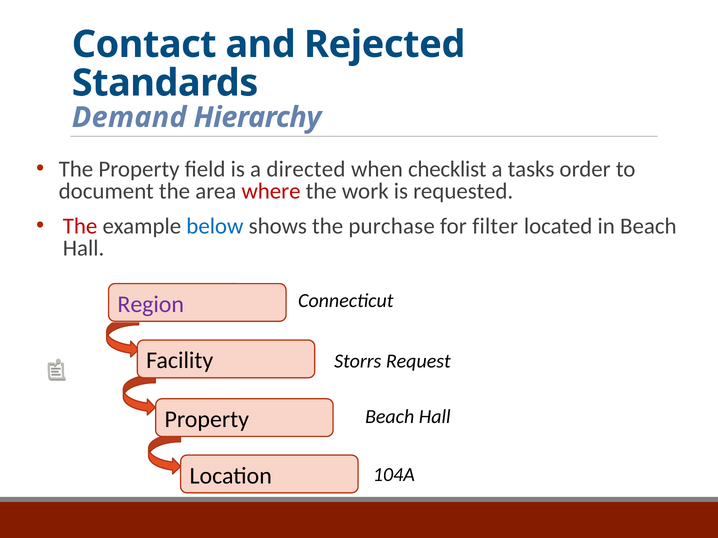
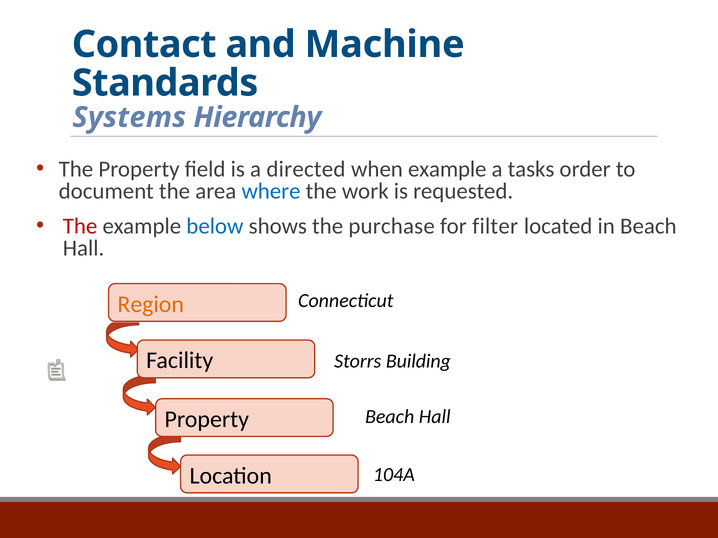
Rejected: Rejected -> Machine (385, 44)
Demand: Demand -> Systems (129, 117)
when checklist: checklist -> example (447, 169)
where colour: red -> blue (271, 192)
Region colour: purple -> orange (151, 304)
Request: Request -> Building (418, 362)
